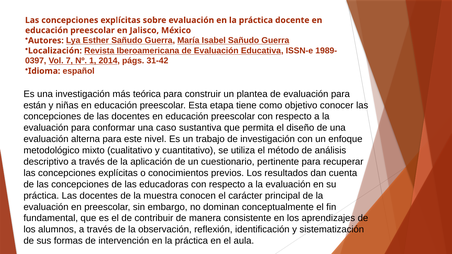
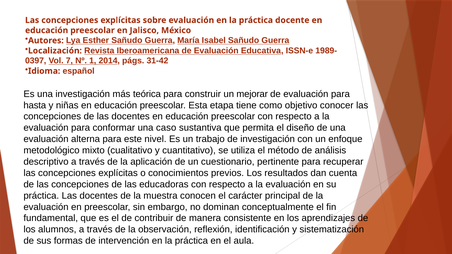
plantea: plantea -> mejorar (252, 94)
están: están -> hasta (35, 105)
